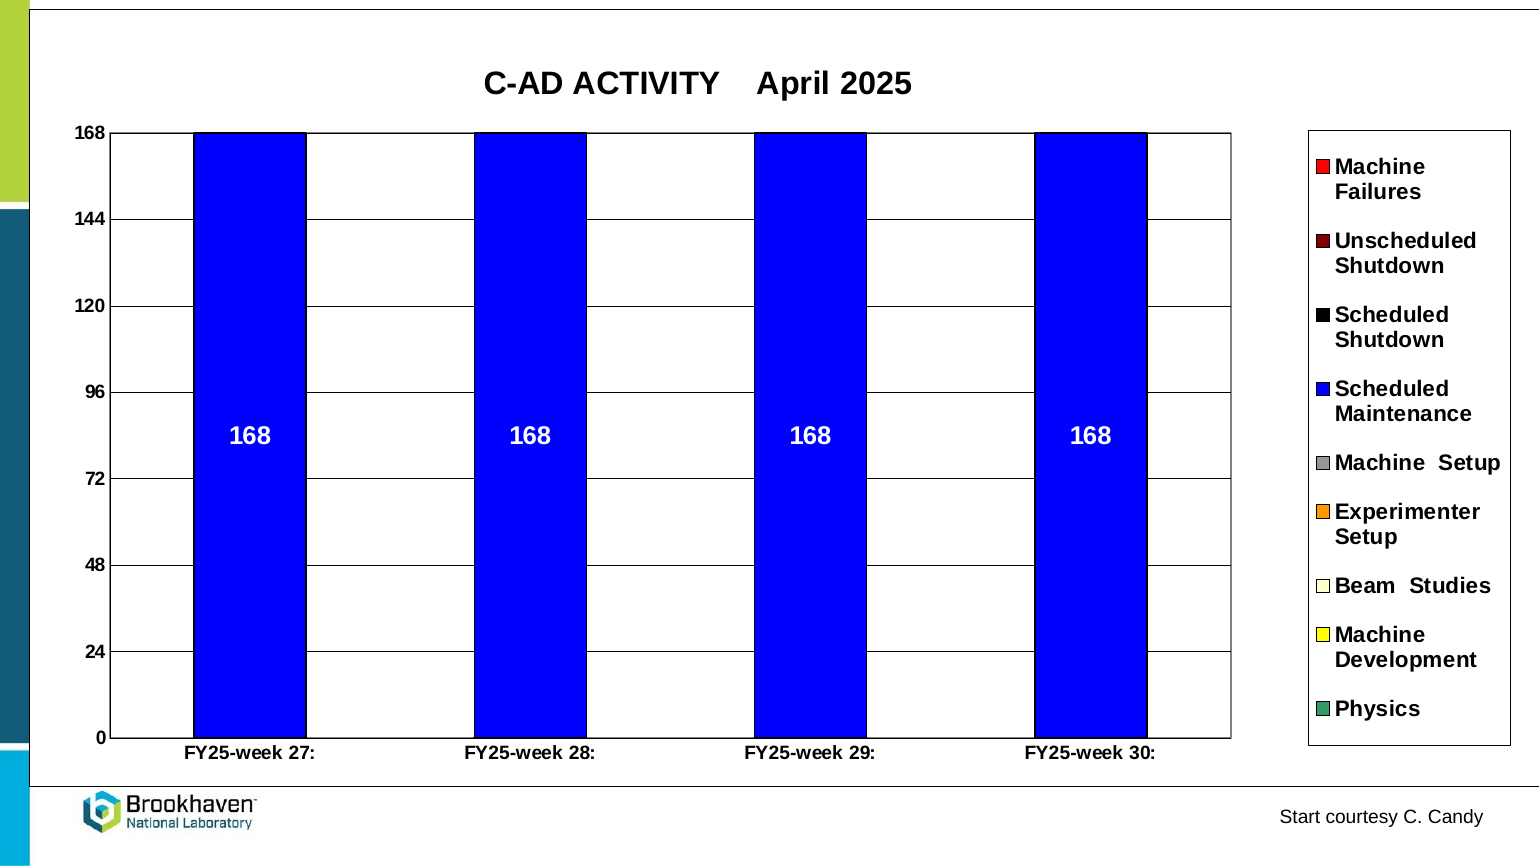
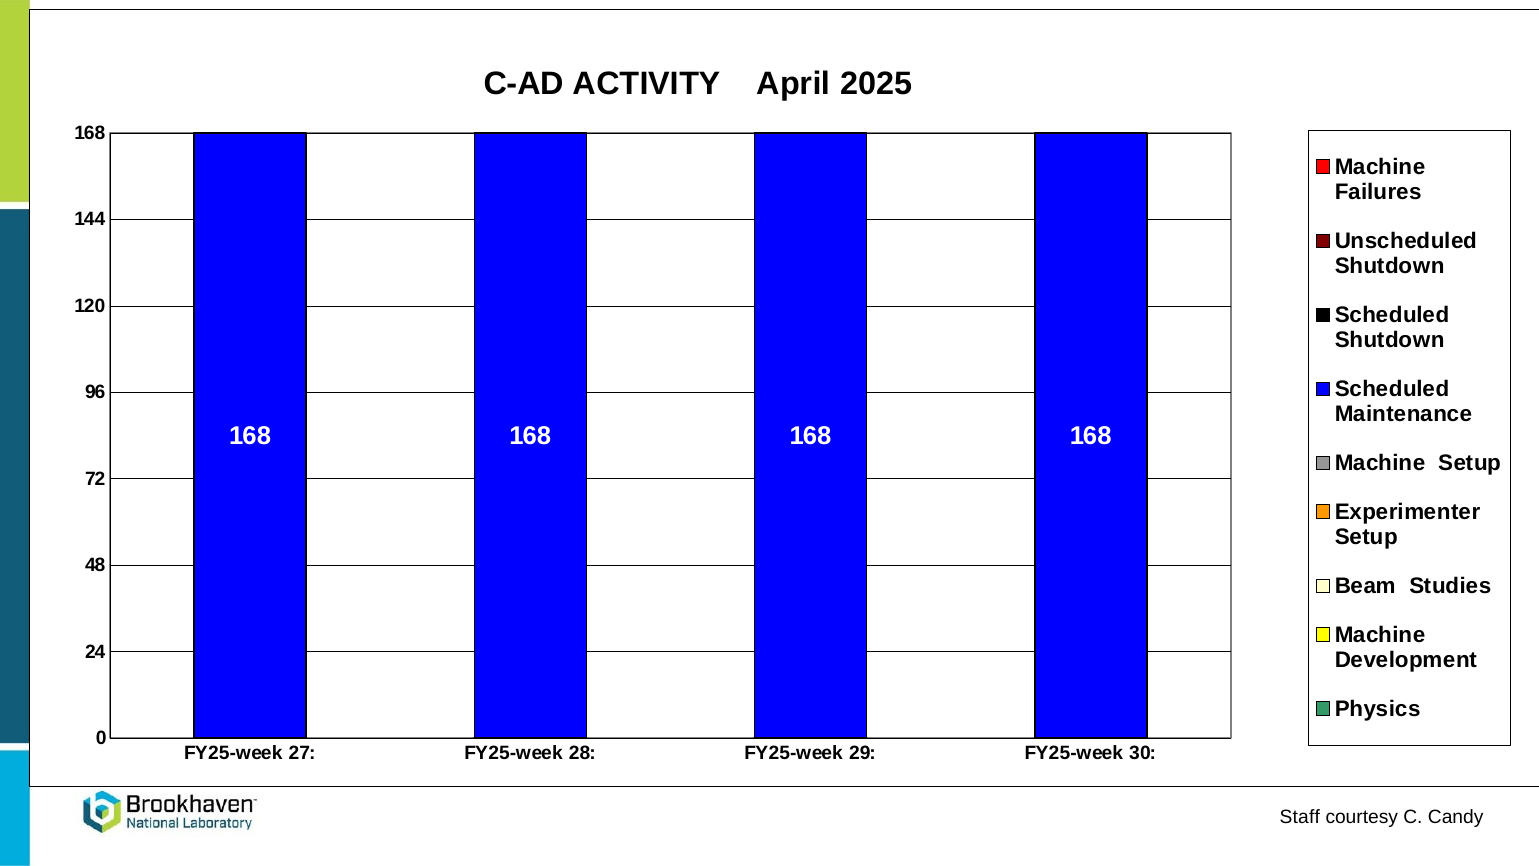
Start: Start -> Staff (1300, 817)
